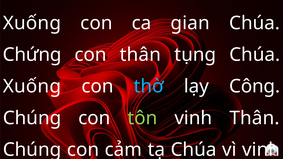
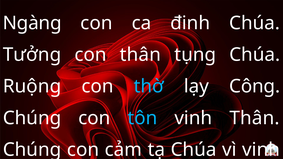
Xuống: Xuống -> Ngàng (32, 23)
gian: gian -> đinh (190, 23)
Chứng: Chứng -> Tưởng (32, 55)
Xuống: Xuống -> Ruộng (32, 86)
tôn colour: light green -> light blue (142, 118)
